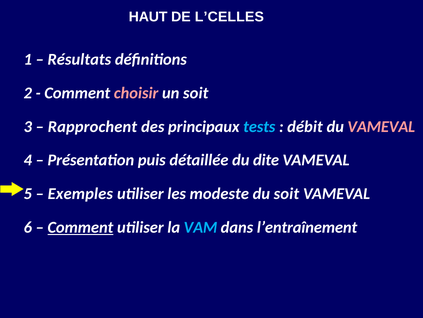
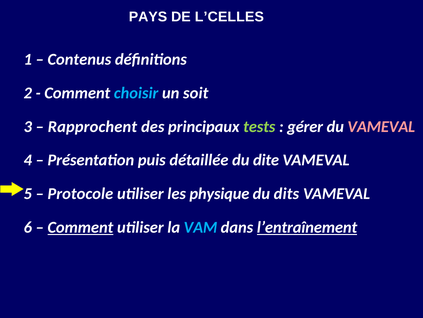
HAUT: HAUT -> PAYS (148, 17)
Résultats: Résultats -> Contenus (79, 59)
choisir colour: pink -> light blue (136, 93)
tests colour: light blue -> light green (259, 126)
débit: débit -> gérer (305, 126)
Exemples: Exemples -> Protocole (80, 193)
modeste: modeste -> physique (219, 193)
du soit: soit -> dits (286, 193)
l’entraînement underline: none -> present (307, 227)
